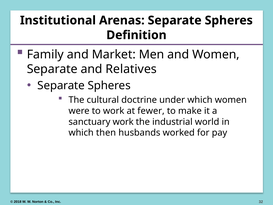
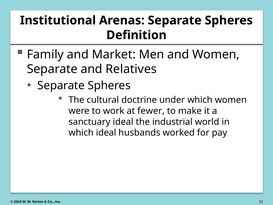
sanctuary work: work -> ideal (123, 122)
which then: then -> ideal (106, 133)
